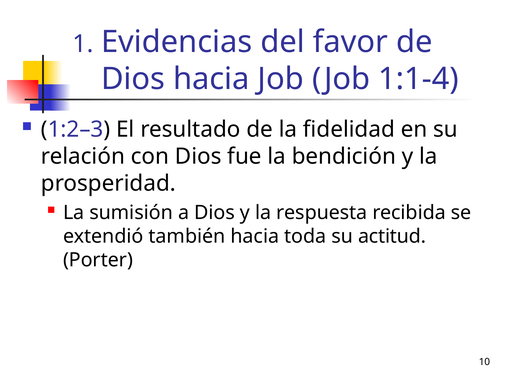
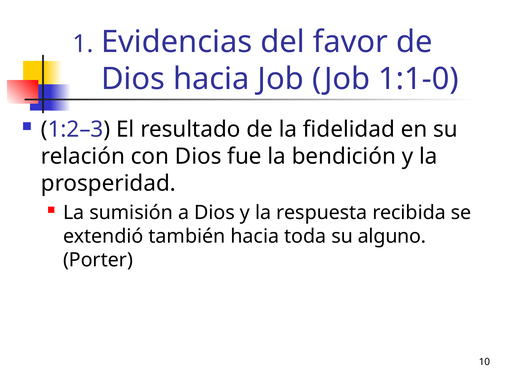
1:1-4: 1:1-4 -> 1:1-0 (419, 79)
actitud: actitud -> alguno (392, 236)
